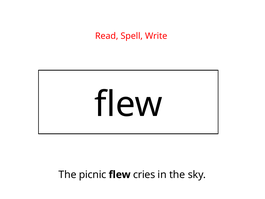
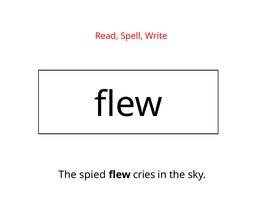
picnic: picnic -> spied (93, 174)
